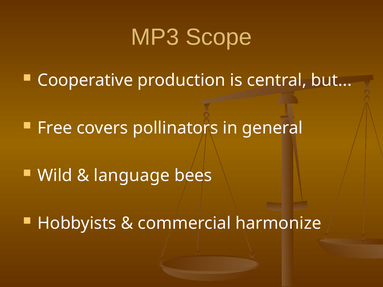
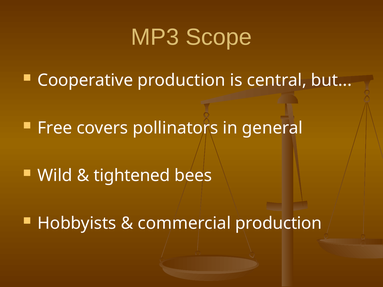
language: language -> tightened (132, 176)
commercial harmonize: harmonize -> production (278, 223)
